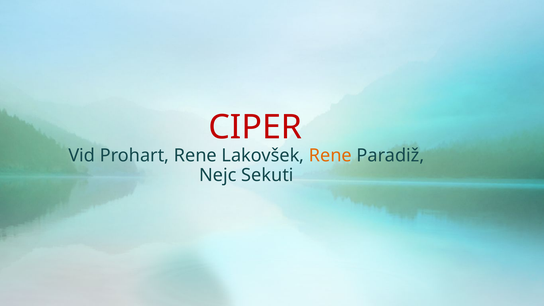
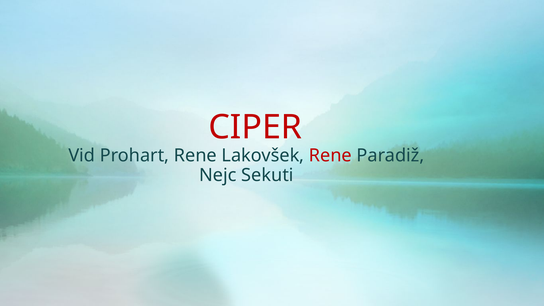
Rene colour: orange -> red (330, 155)
